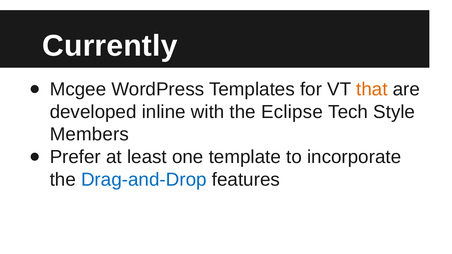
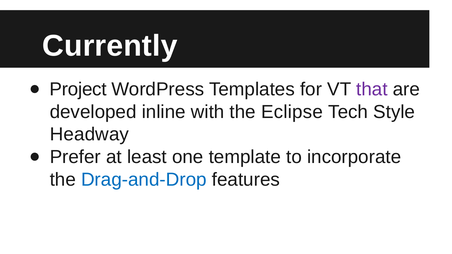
Mcgee: Mcgee -> Project (78, 89)
that colour: orange -> purple (372, 89)
Members: Members -> Headway (89, 135)
